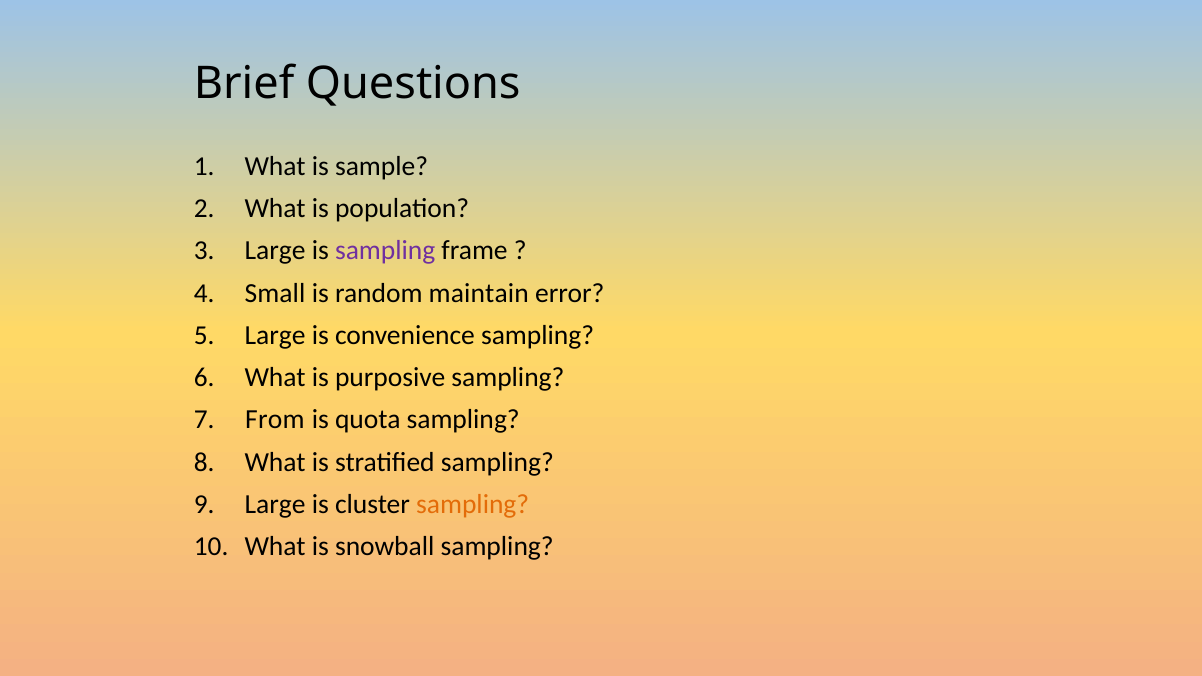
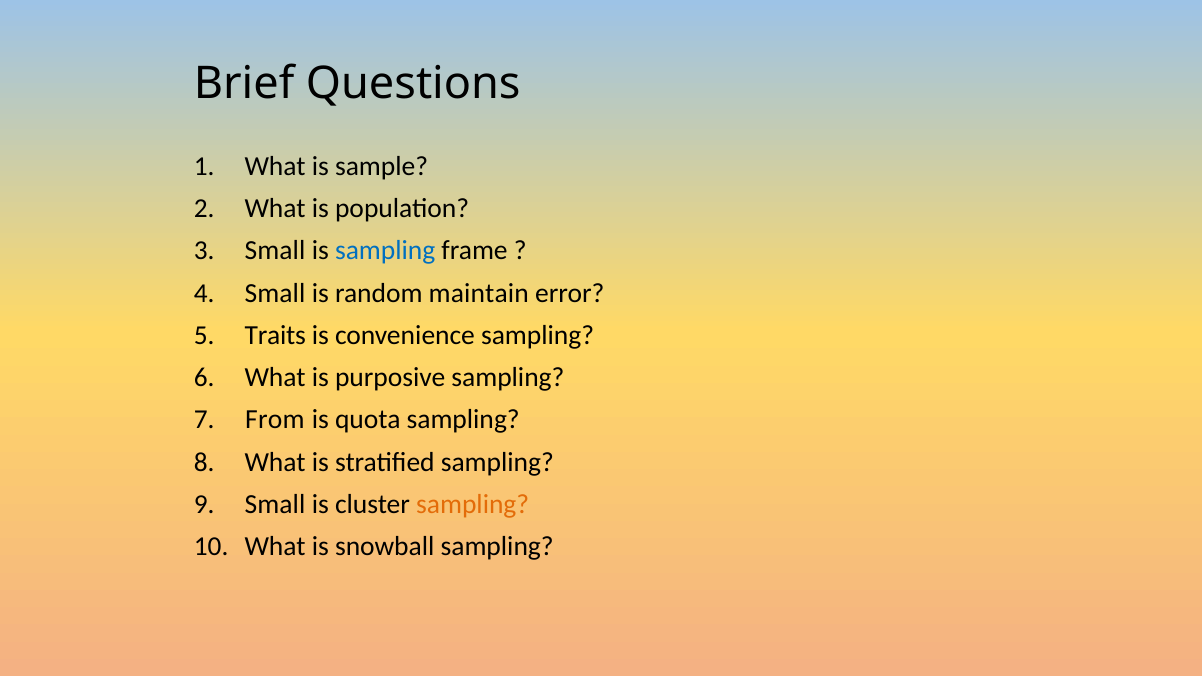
Large: Large -> Small (275, 251)
sampling colour: purple -> blue (385, 251)
Large: Large -> Traits (275, 335)
Large: Large -> Small (275, 504)
